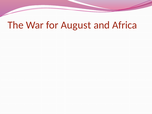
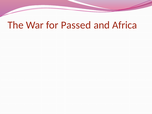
August: August -> Passed (76, 25)
